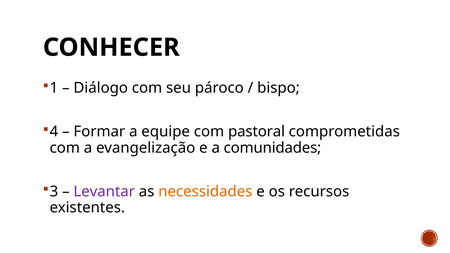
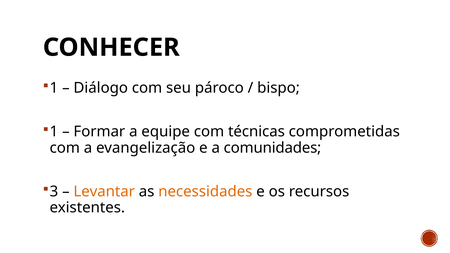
4: 4 -> 1 (54, 132)
pastoral: pastoral -> técnicas (256, 132)
Levantar colour: purple -> orange (104, 192)
